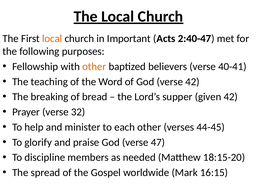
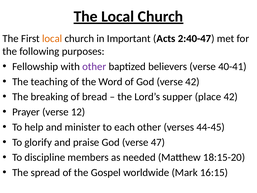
other colour: orange -> purple (94, 66)
given: given -> place (208, 97)
32: 32 -> 12 (78, 112)
